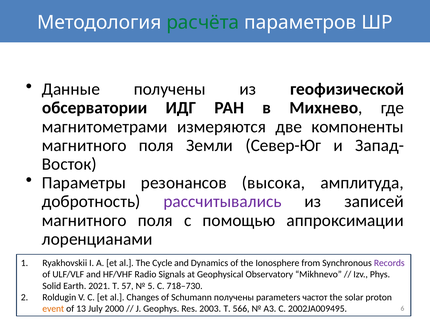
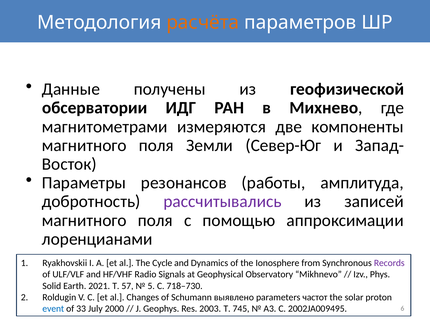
расчёта colour: green -> orange (203, 22)
высока: высока -> работы (274, 183)
Schumann получены: получены -> выявлено (234, 297)
event colour: orange -> blue (53, 308)
13: 13 -> 33 (81, 308)
566: 566 -> 745 (241, 308)
